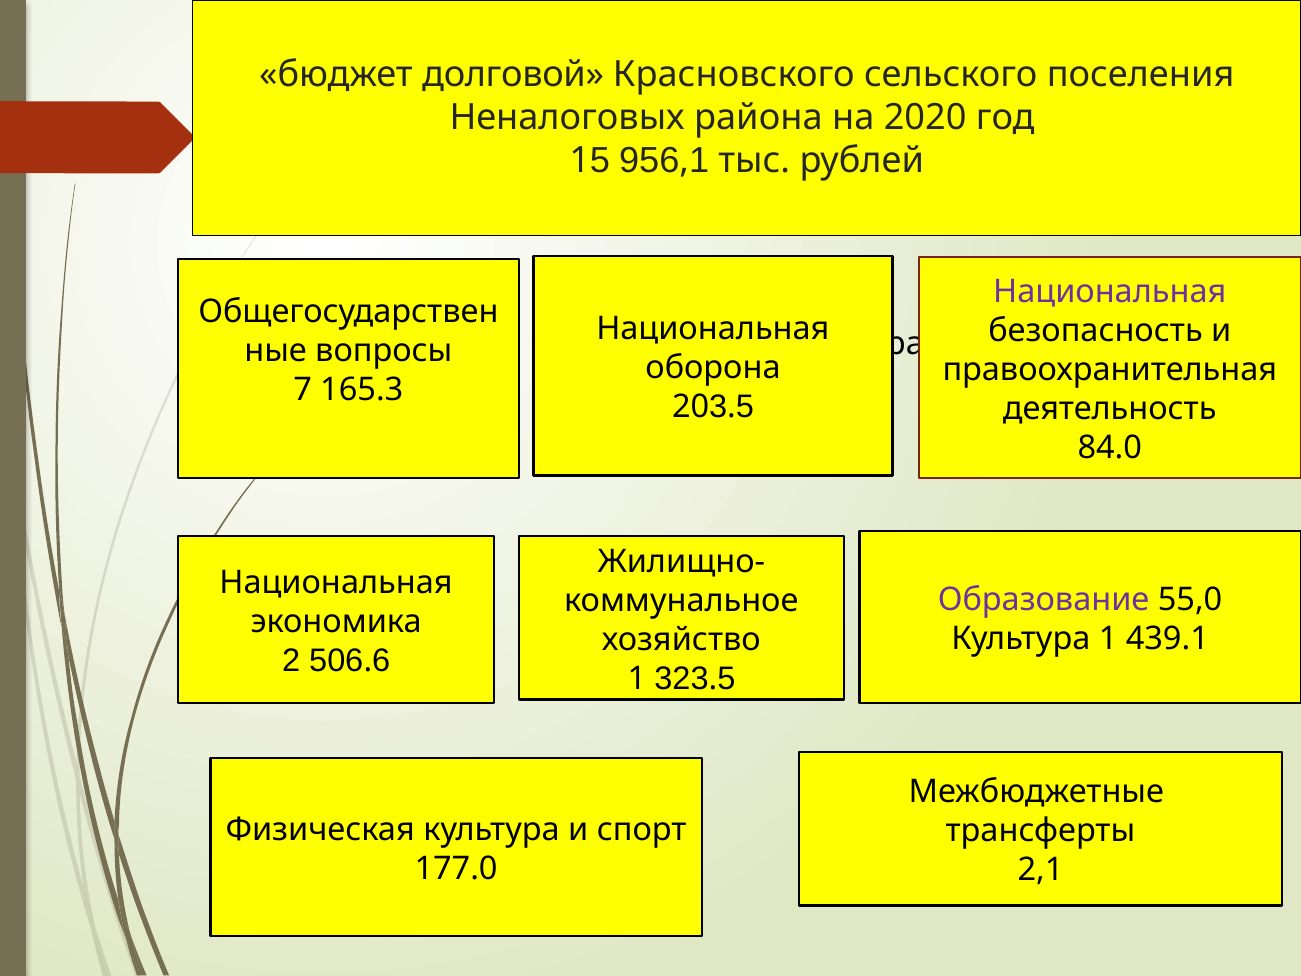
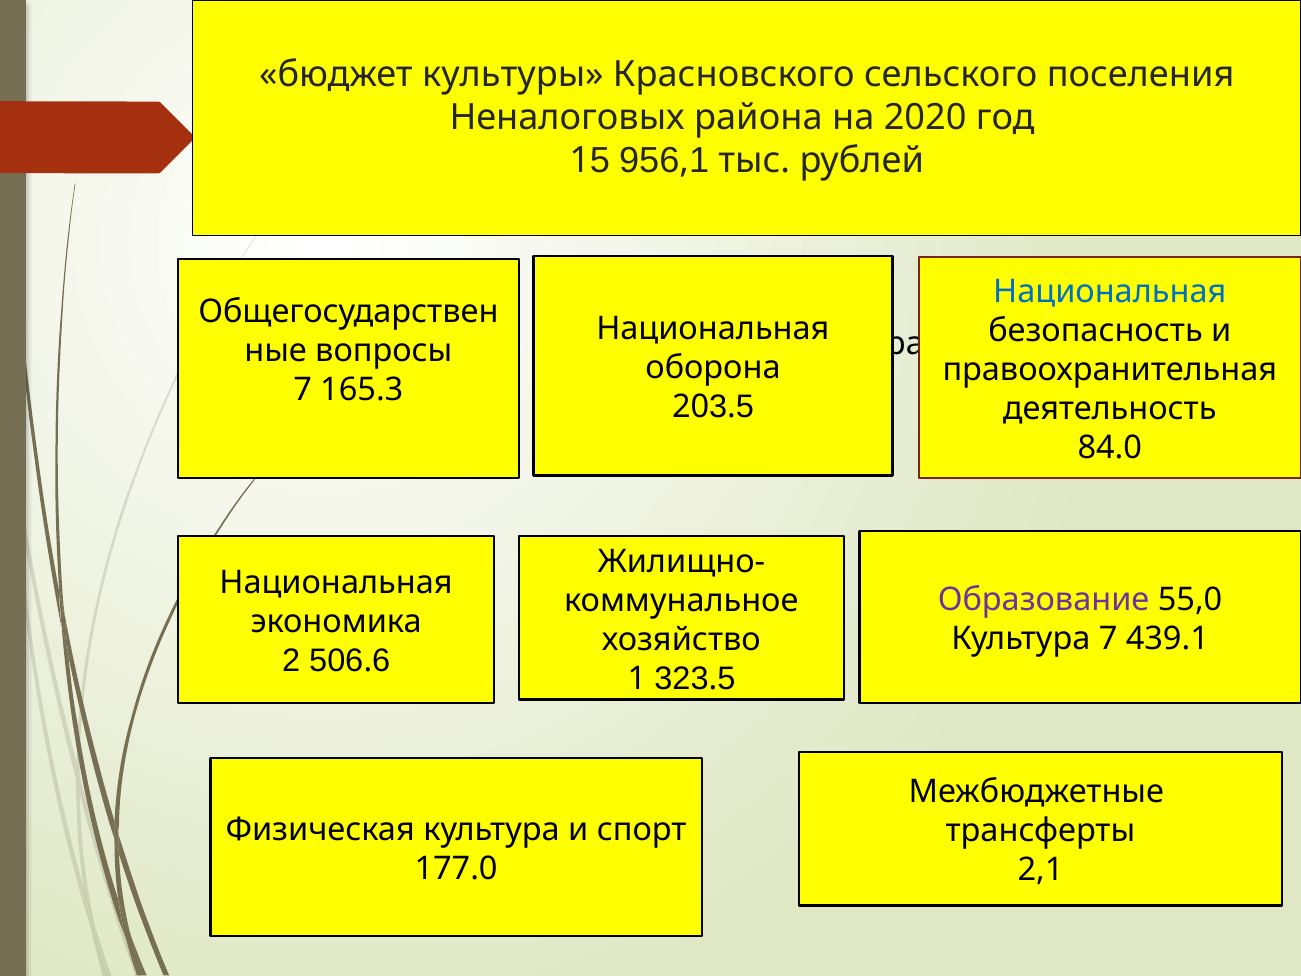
долговой: долговой -> культуры (513, 74)
Национальная colour: purple -> blue (1110, 292)
Культура 1: 1 -> 7 (1108, 638)
